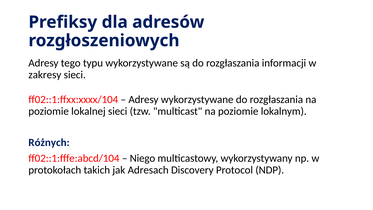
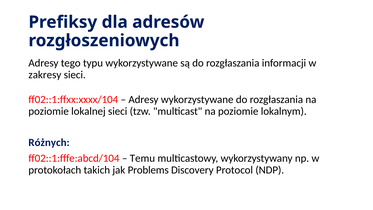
Niego: Niego -> Temu (142, 158)
Adresach: Adresach -> Problems (148, 170)
